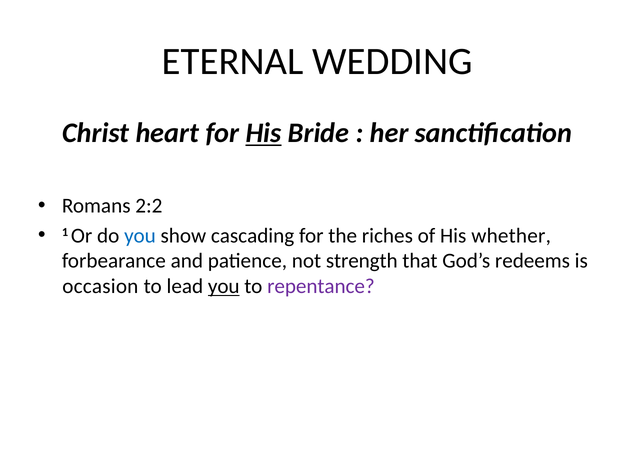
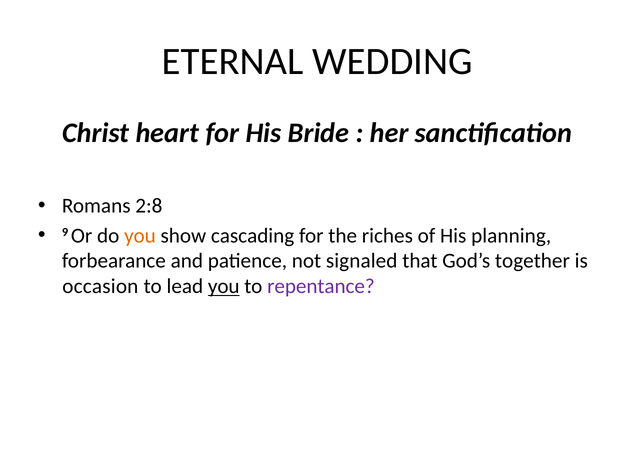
His underline: present -> none (264, 133)
2:2: 2:2 -> 2:8 (149, 206)
1: 1 -> 9 (65, 232)
you colour: blue -> orange (140, 236)
whether: whether -> planning (511, 236)
strength: strength -> signaled (362, 261)
redeems: redeems -> together (532, 261)
